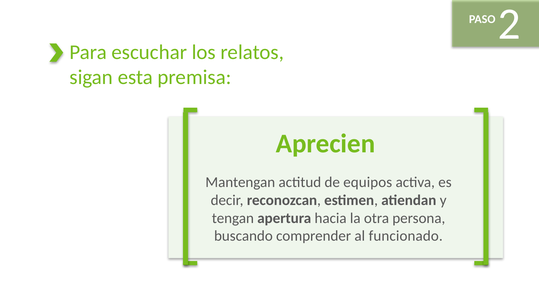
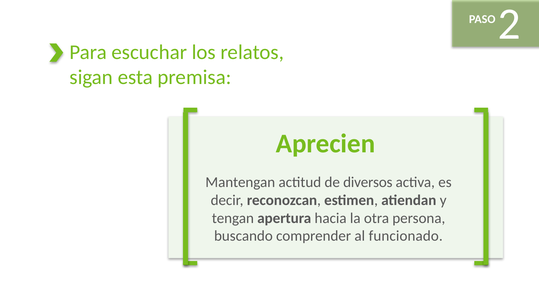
equipos: equipos -> diversos (368, 182)
